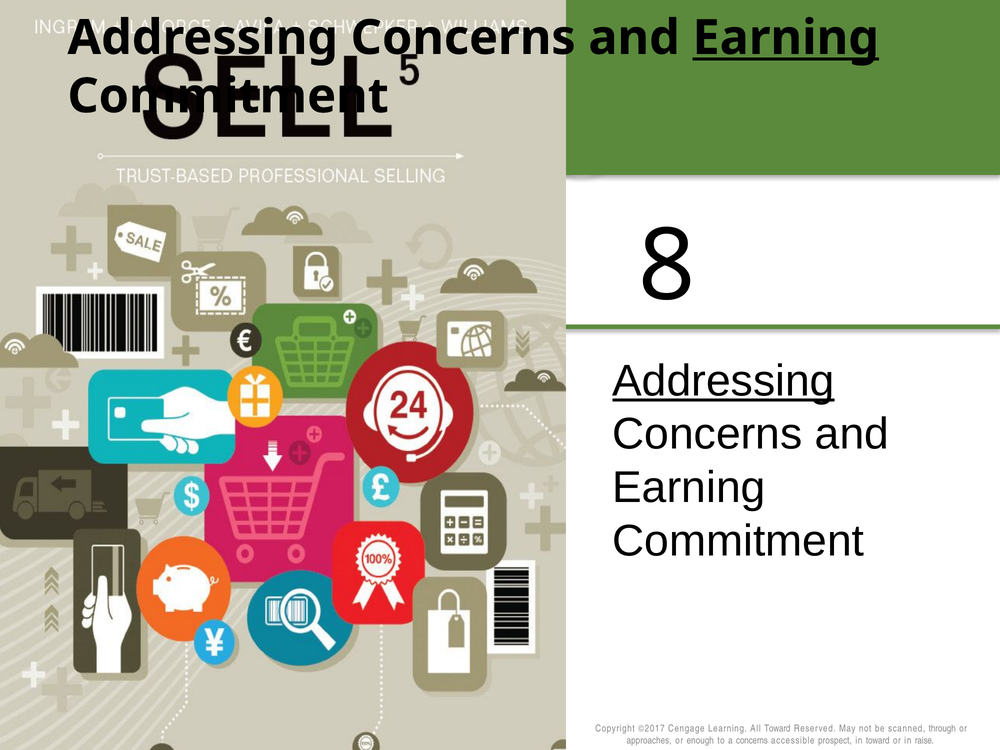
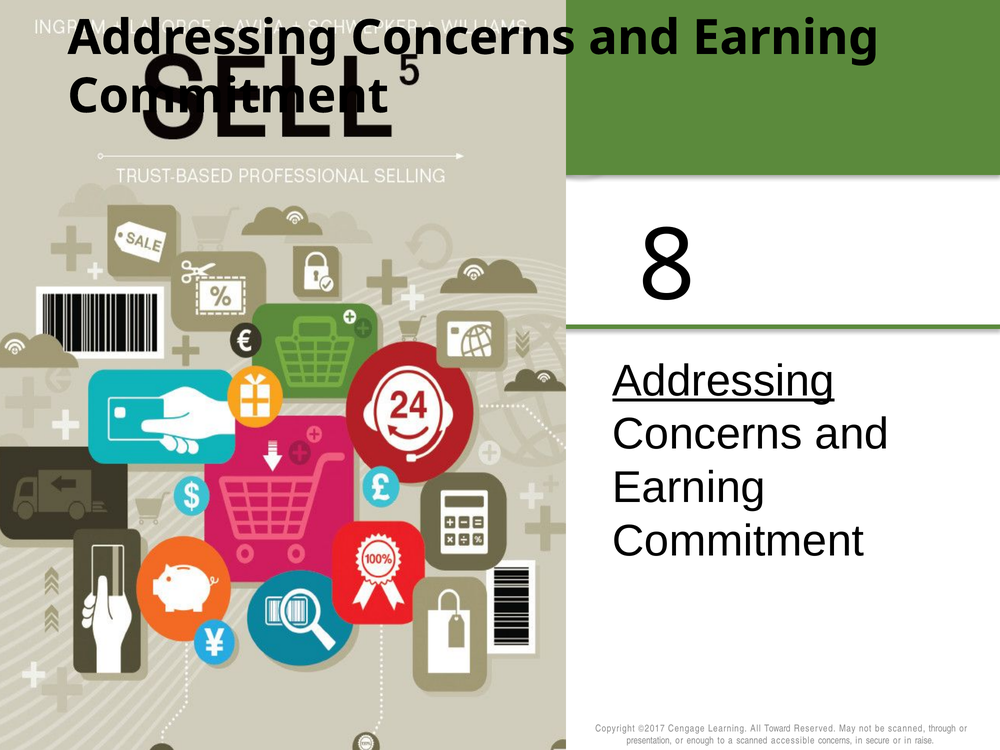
Earning underline: present -> none (786, 38)
approaches: approaches -> presentation (649, 740)
a concerns: concerns -> scanned (752, 740)
accessible prospect: prospect -> concerns (835, 740)
in toward: toward -> secure (878, 740)
